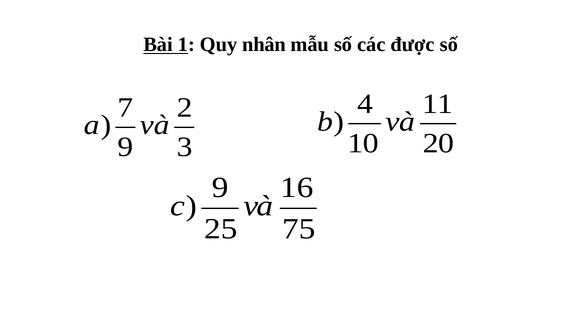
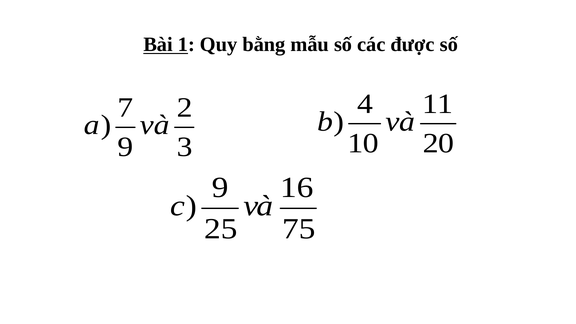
nhân: nhân -> bằng (264, 45)
